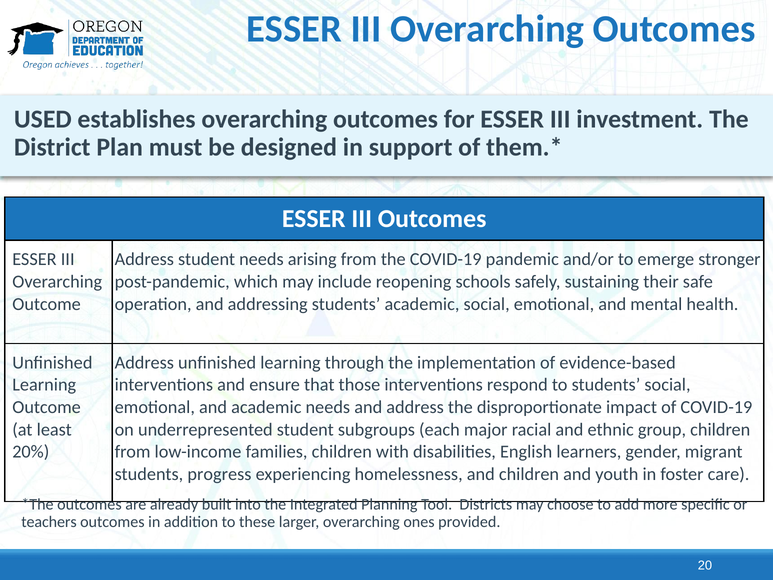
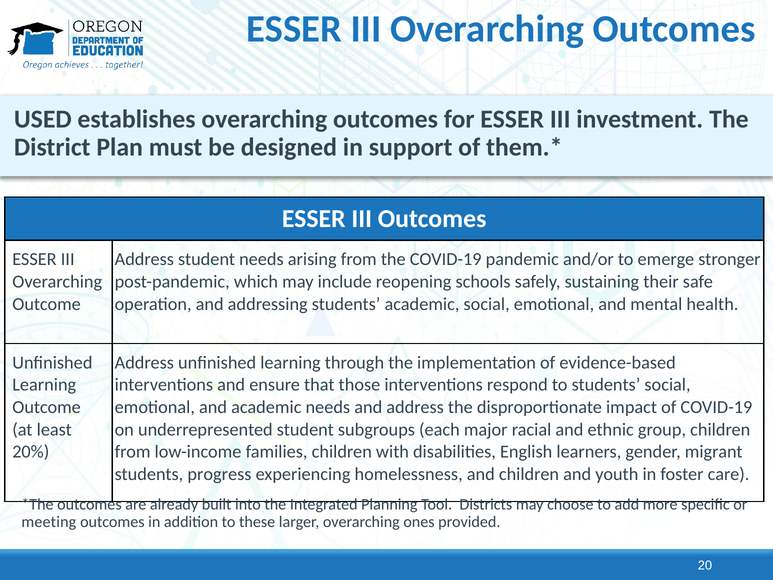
teachers: teachers -> meeting (49, 522)
